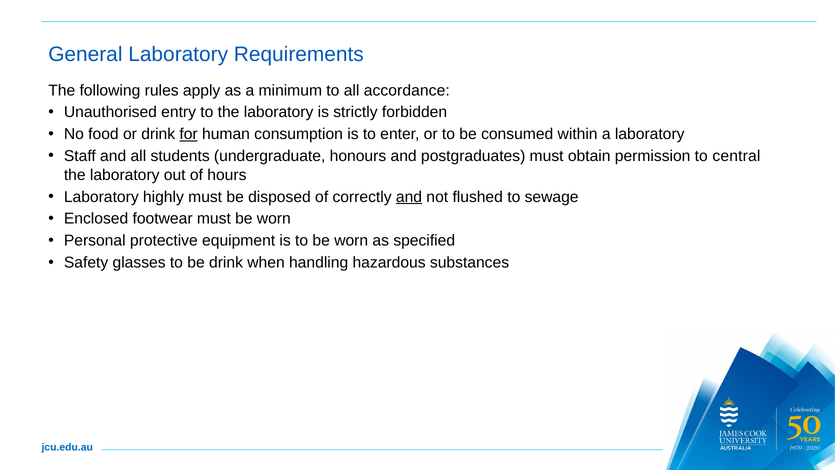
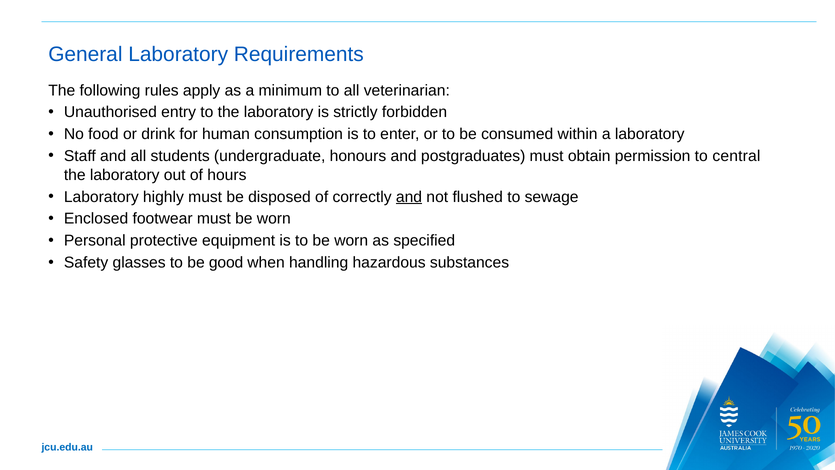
accordance: accordance -> veterinarian (407, 90)
for underline: present -> none (189, 134)
be drink: drink -> good (226, 263)
